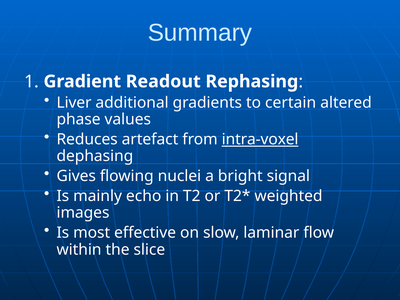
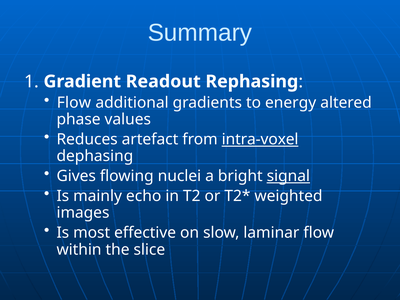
Liver: Liver -> Flow (74, 103)
certain: certain -> energy (291, 103)
signal underline: none -> present (288, 176)
